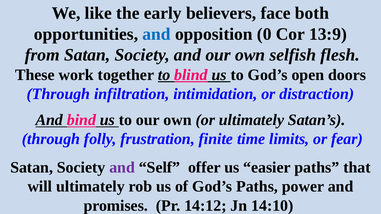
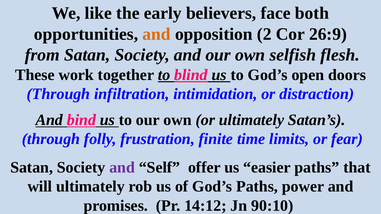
and colour: blue -> orange (157, 34)
0: 0 -> 2 (264, 34)
13:9: 13:9 -> 26:9 (328, 34)
14:10: 14:10 -> 90:10 (272, 206)
